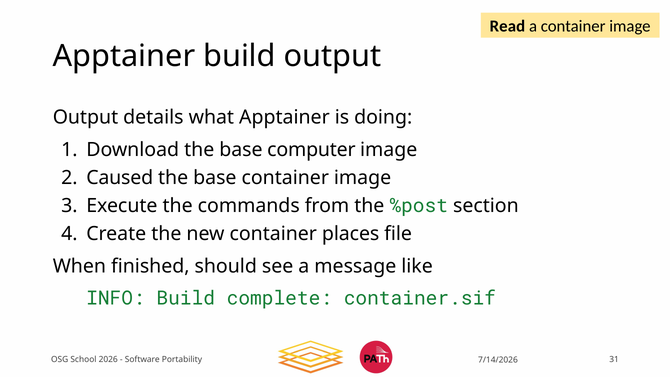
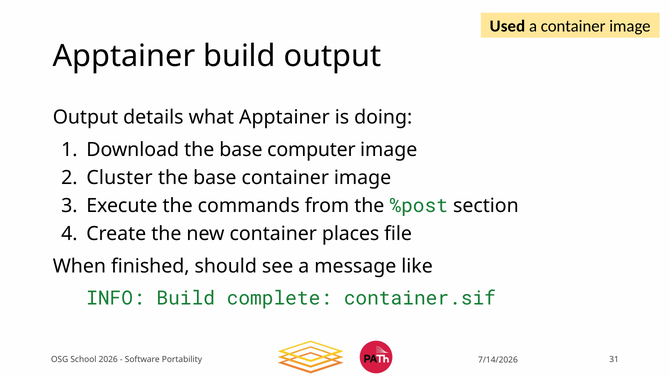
Read: Read -> Used (507, 26)
Caused: Caused -> Cluster (120, 178)
